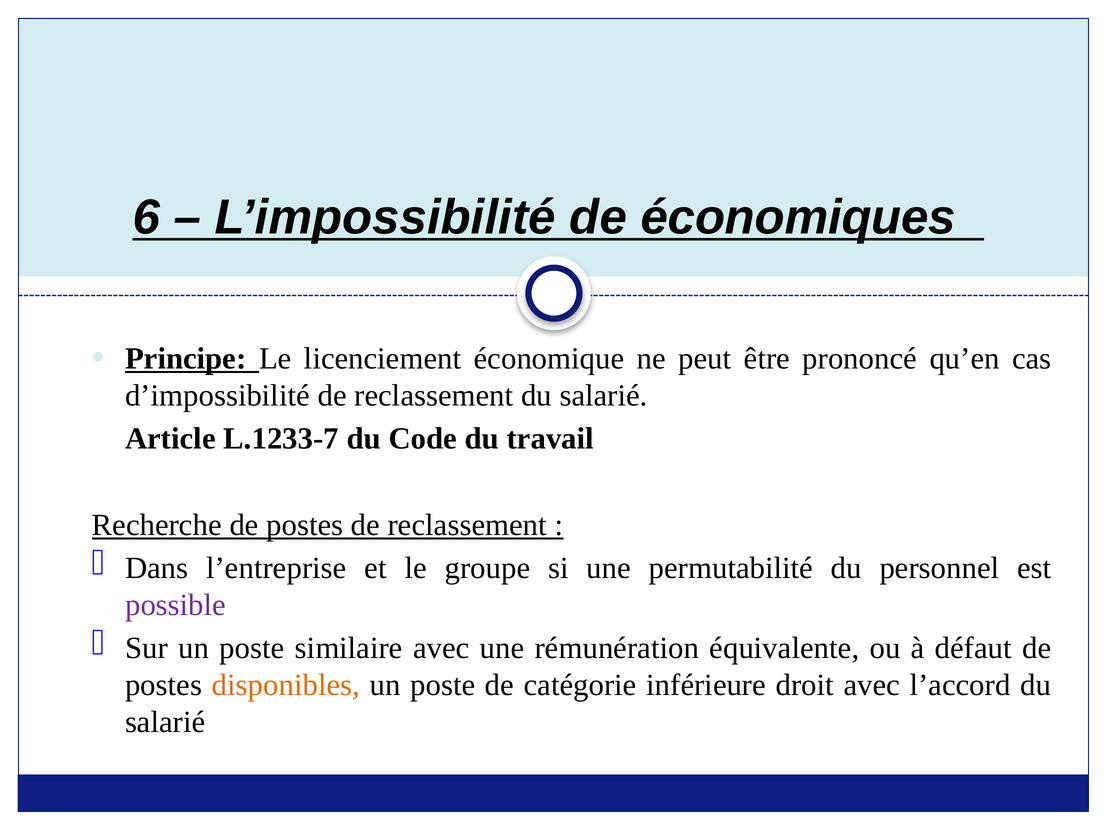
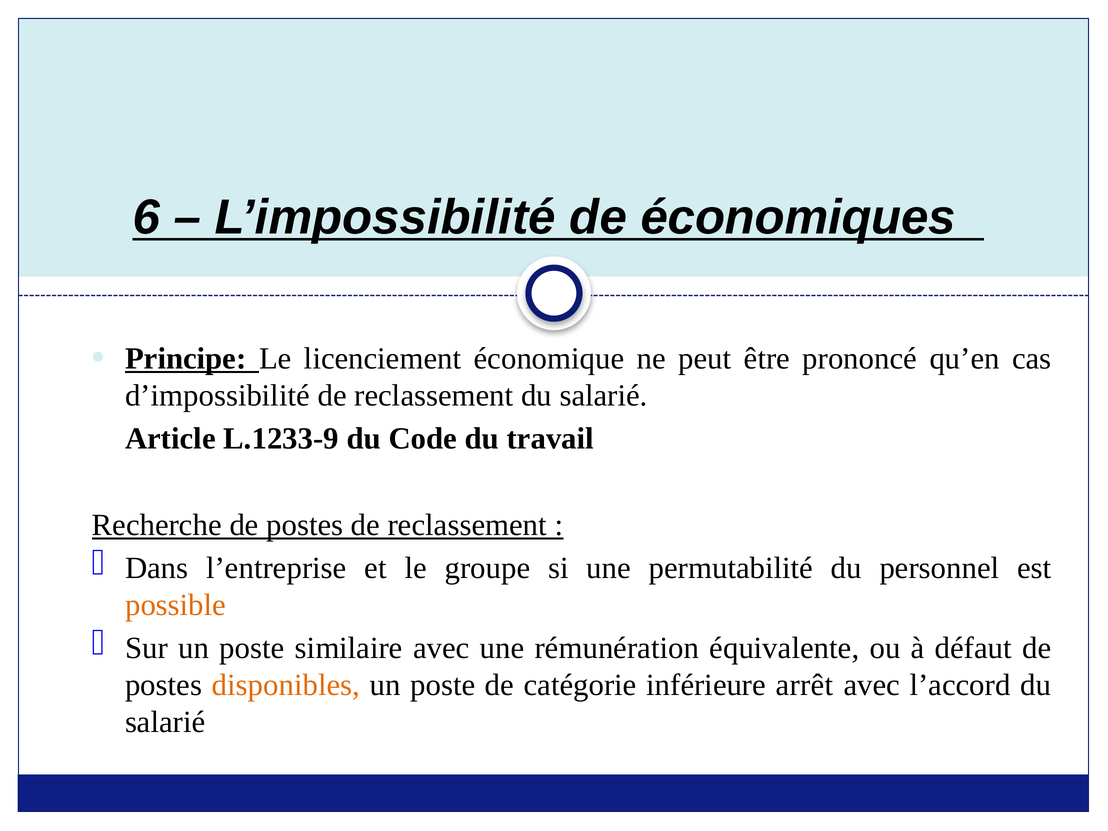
L.1233-7: L.1233-7 -> L.1233-9 (281, 439)
possible colour: purple -> orange (176, 605)
droit: droit -> arrêt (805, 685)
